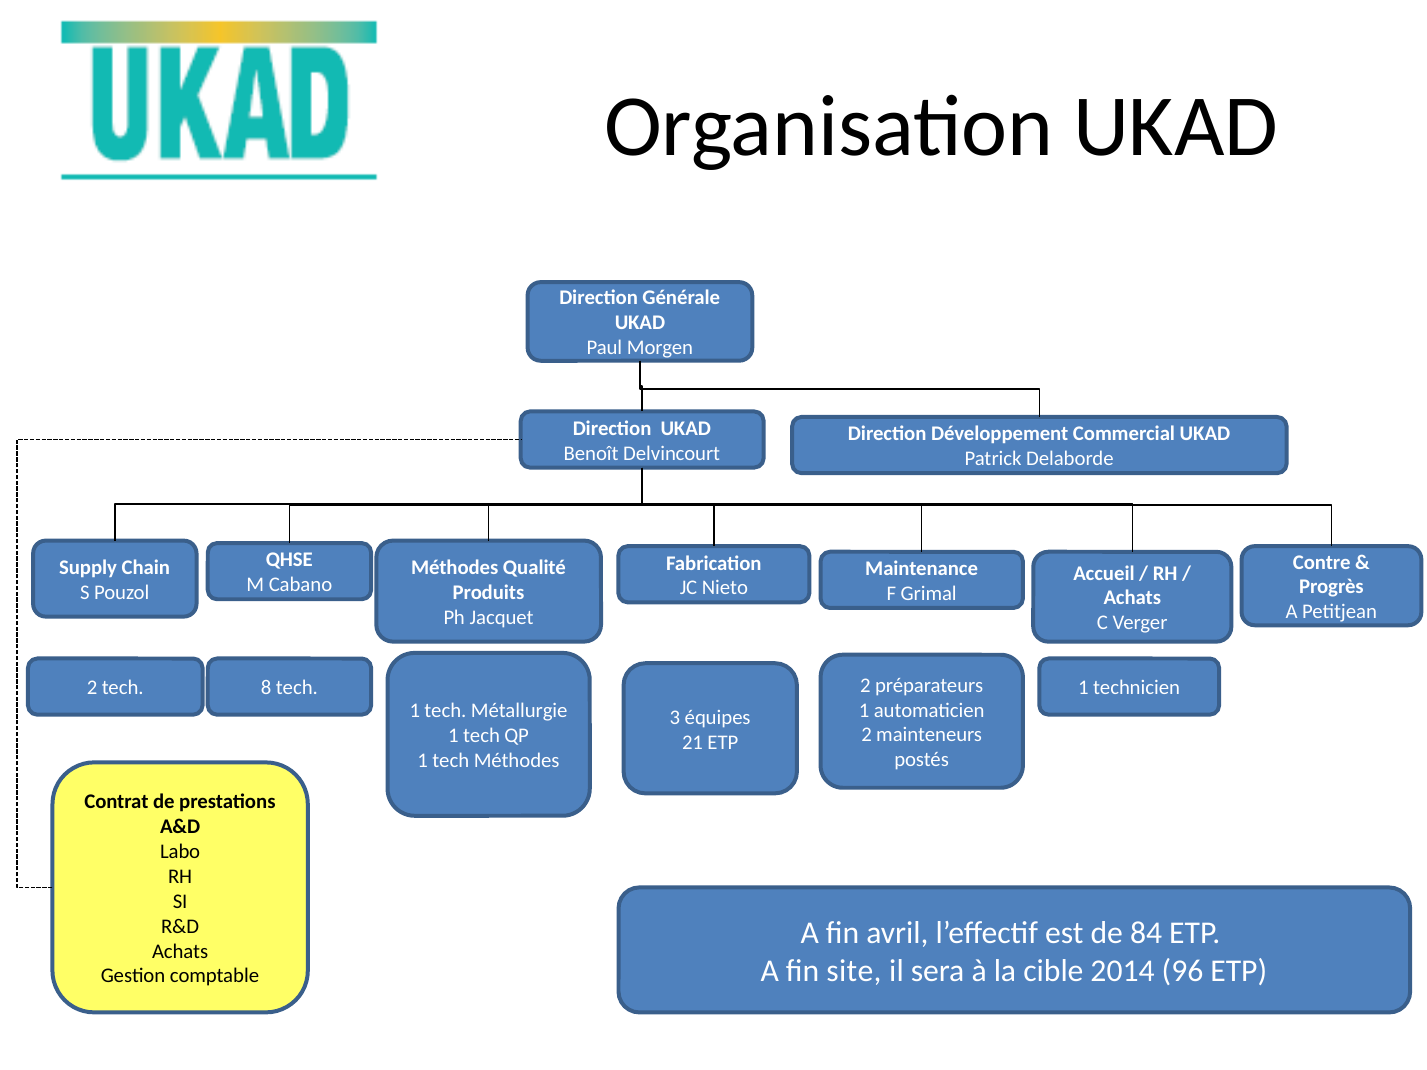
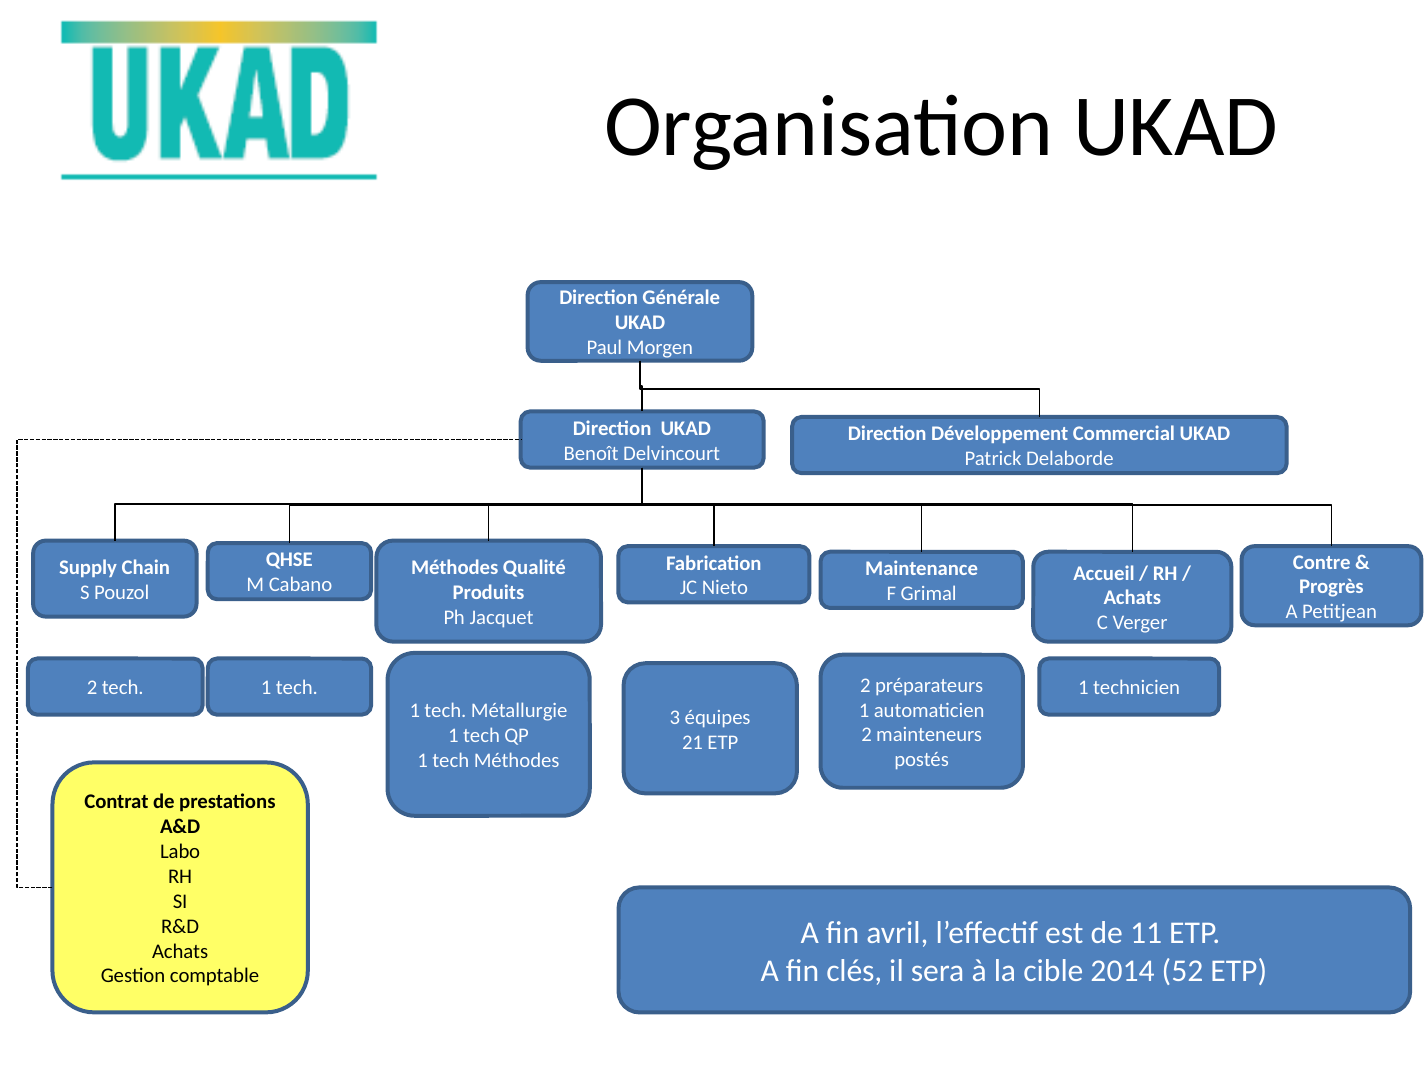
2 tech 8: 8 -> 1 (266, 688)
84: 84 -> 11 (1146, 933)
site: site -> clés (854, 971)
96: 96 -> 52 (1183, 971)
